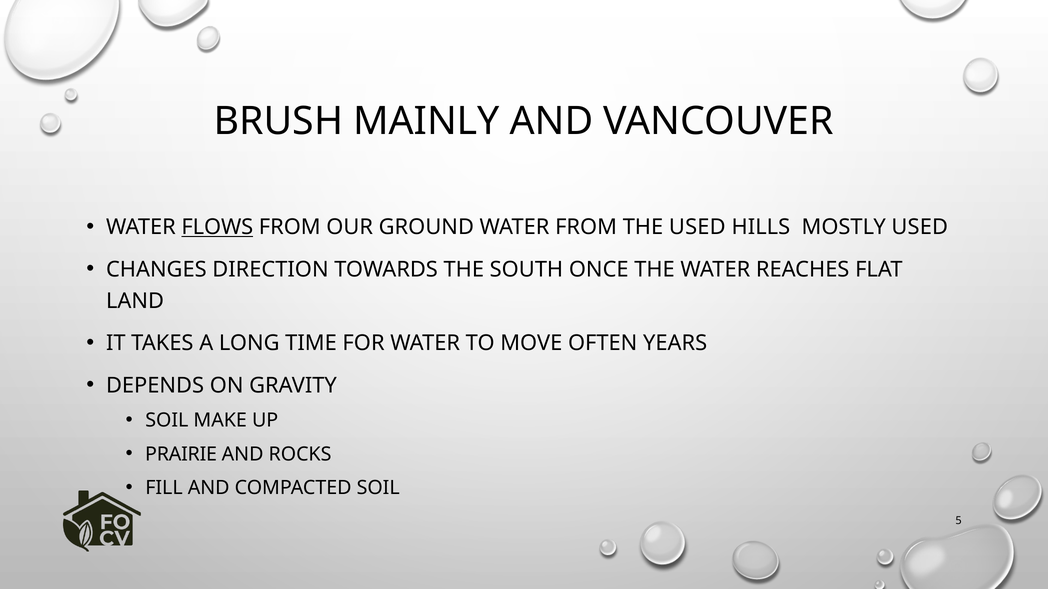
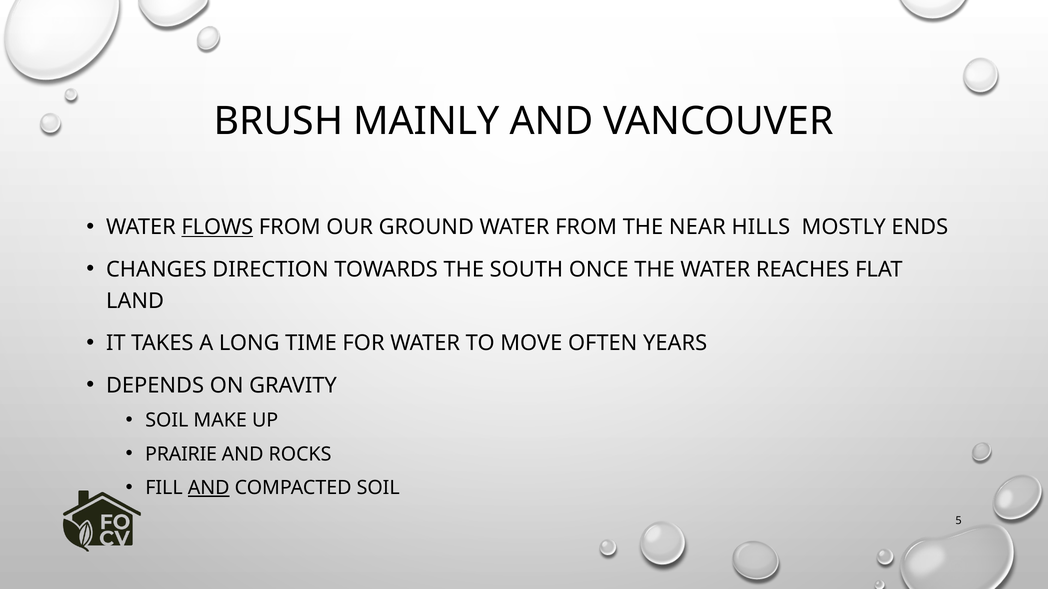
THE USED: USED -> NEAR (697, 227)
MOSTLY USED: USED -> ENDS (920, 227)
AND underline: none -> present (209, 488)
